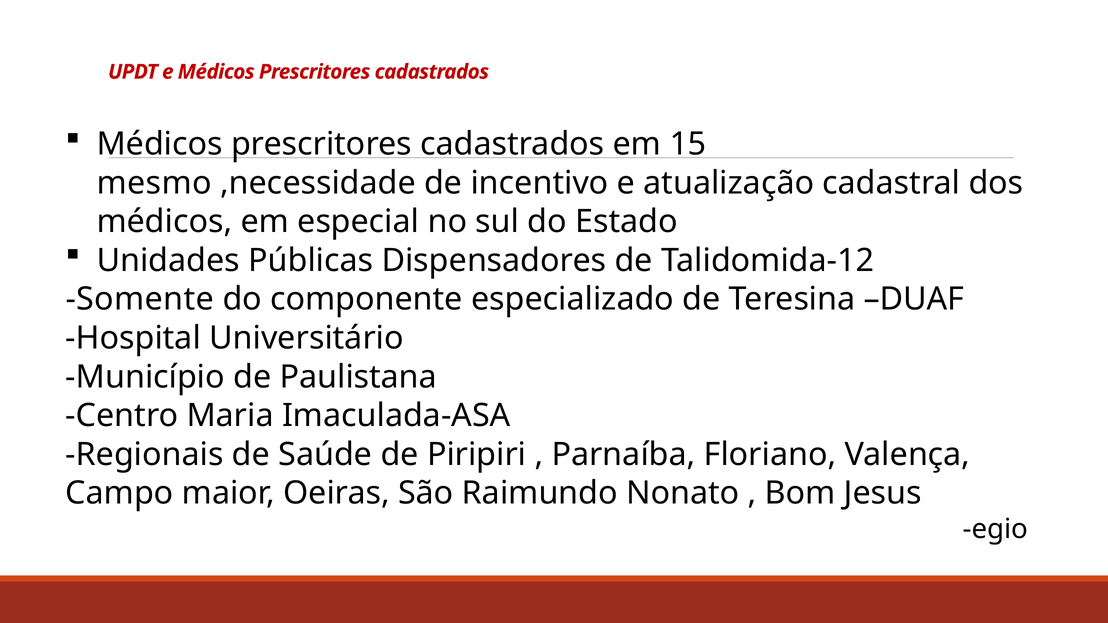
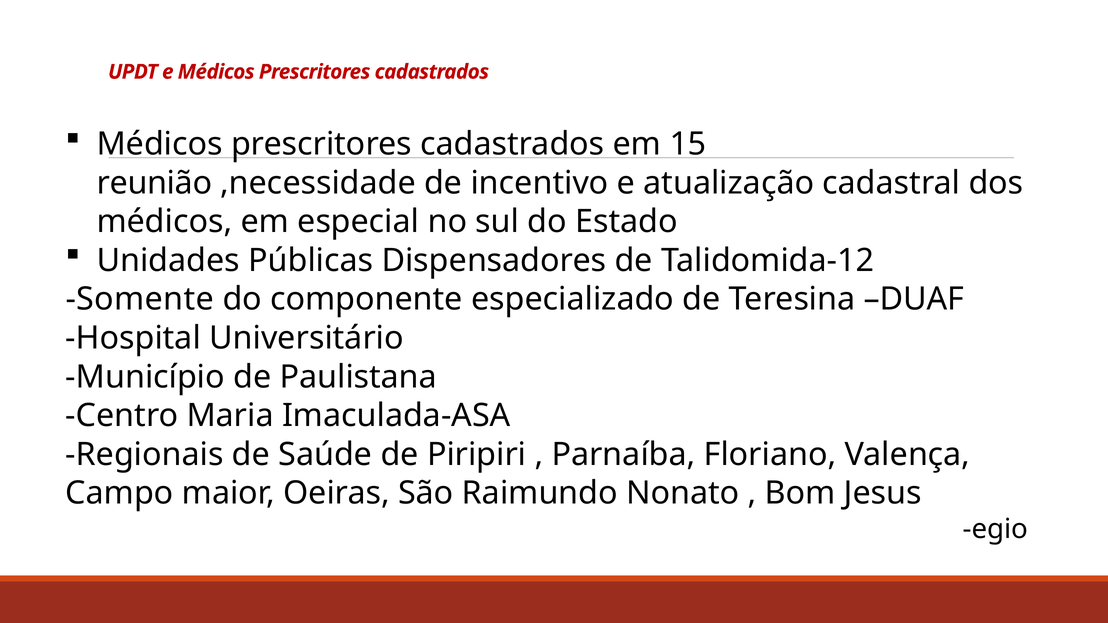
mesmo: mesmo -> reunião (154, 183)
